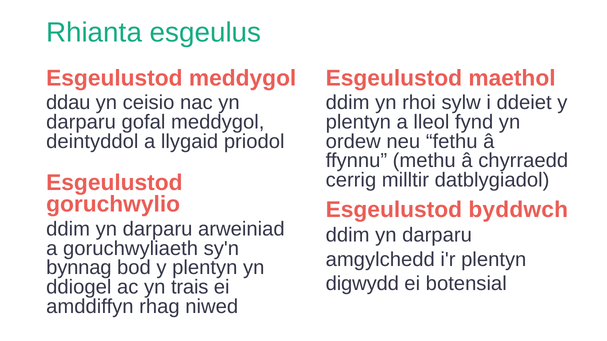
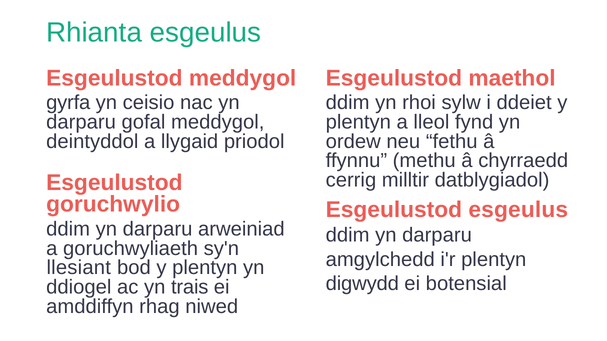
ddau: ddau -> gyrfa (68, 103)
Esgeulustod byddwch: byddwch -> esgeulus (518, 210)
bynnag: bynnag -> llesiant (79, 268)
